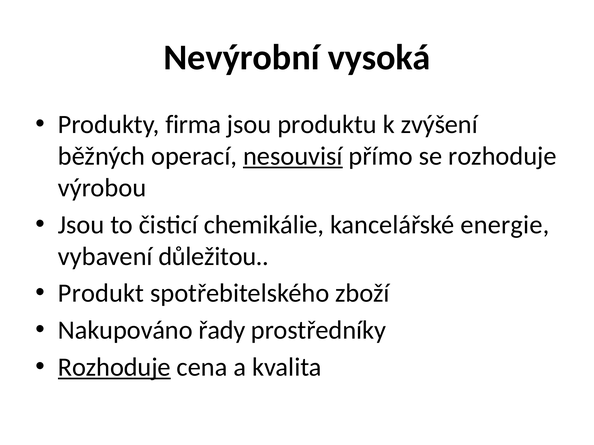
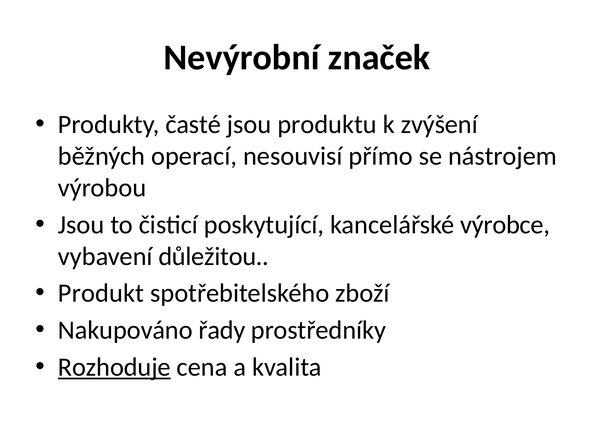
vysoká: vysoká -> značek (379, 58)
firma: firma -> časté (193, 125)
nesouvisí underline: present -> none (293, 156)
se rozhoduje: rozhoduje -> nástrojem (502, 156)
chemikálie: chemikálie -> poskytující (264, 225)
energie: energie -> výrobce (505, 225)
